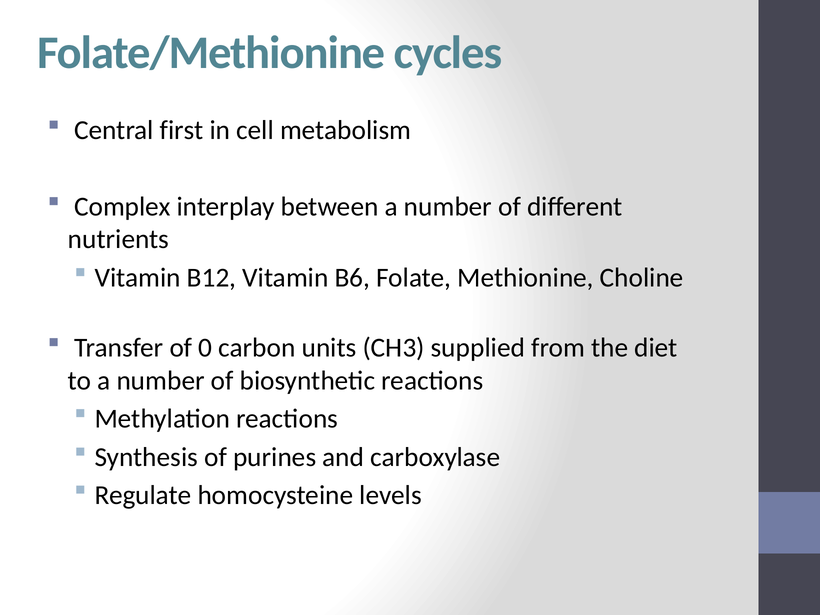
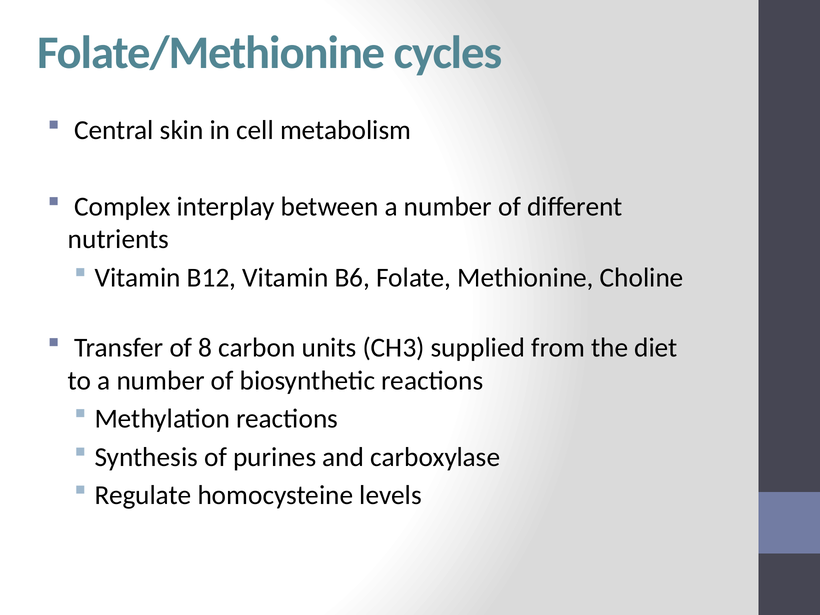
first: first -> skin (182, 130)
0: 0 -> 8 (205, 348)
